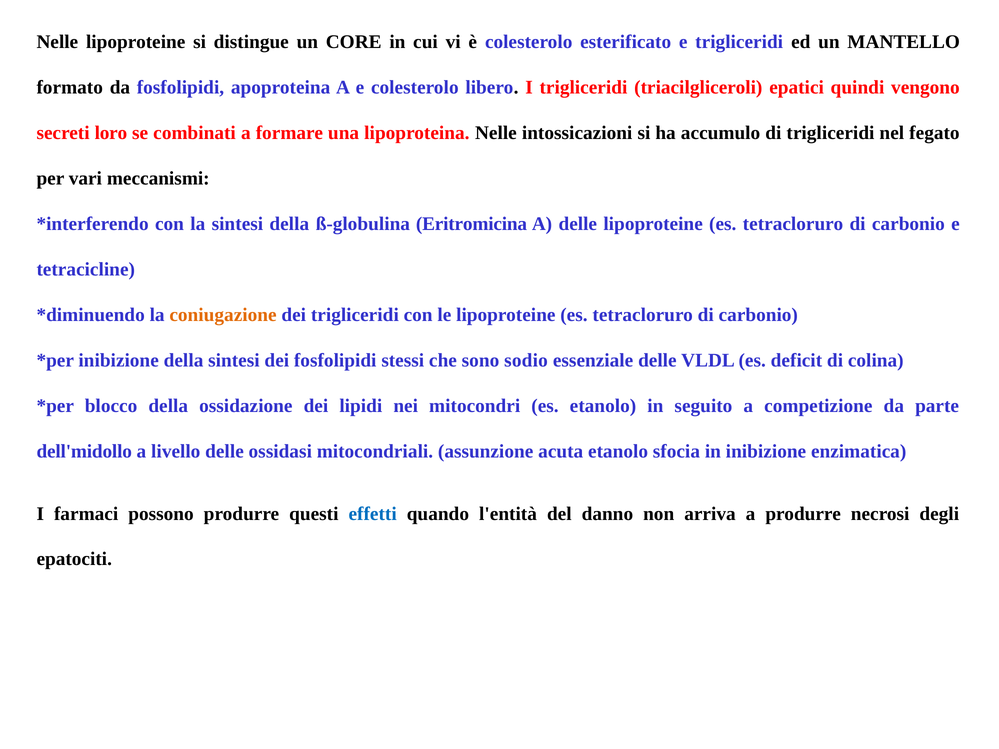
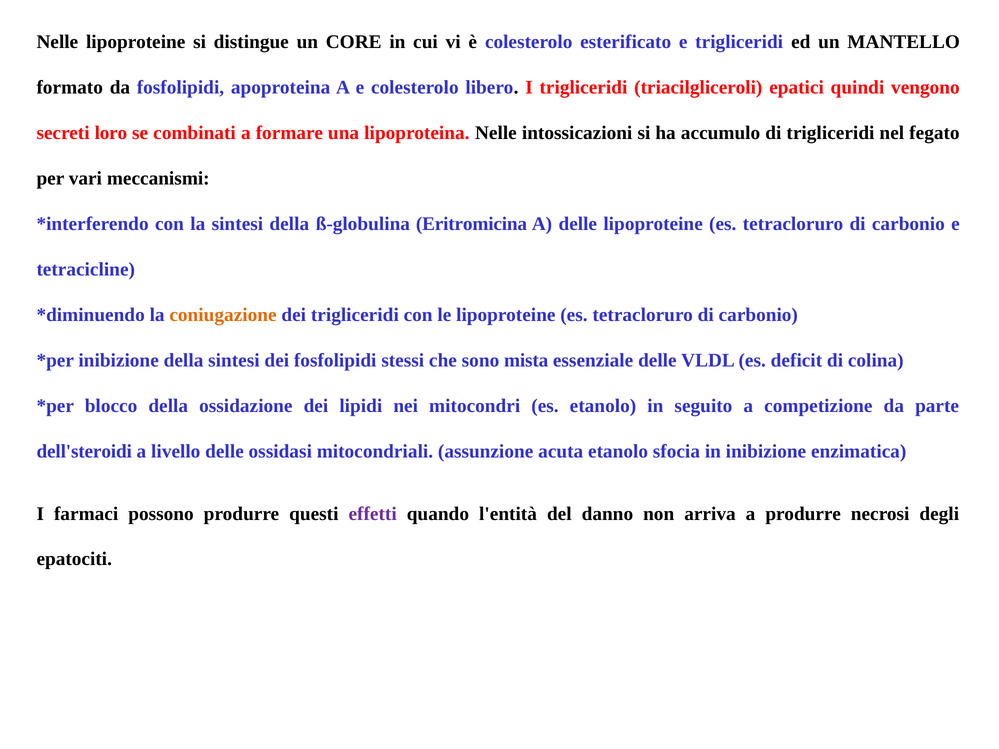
sodio: sodio -> mista (526, 360)
dell'midollo: dell'midollo -> dell'steroidi (84, 451)
effetti colour: blue -> purple (373, 514)
